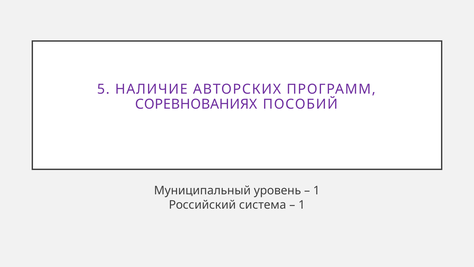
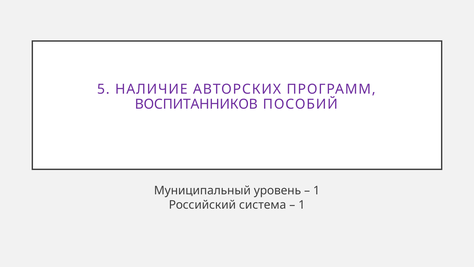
СОРЕВНОВАНИЯХ: СОРЕВНОВАНИЯХ -> ВОСПИТАННИКОВ (196, 104)
